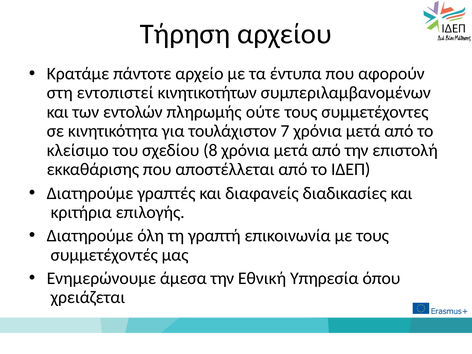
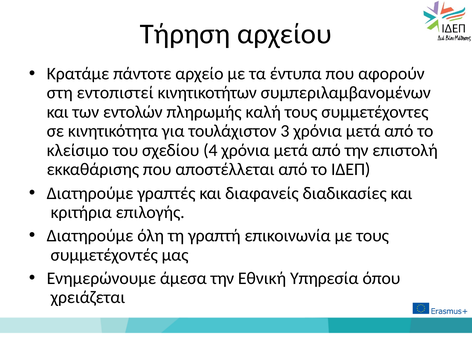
ούτε: ούτε -> καλή (263, 112)
7: 7 -> 3 (285, 131)
8: 8 -> 4 (210, 150)
